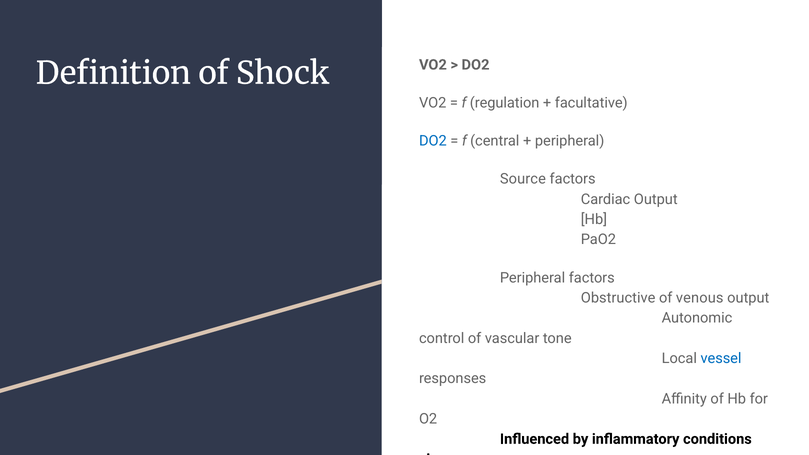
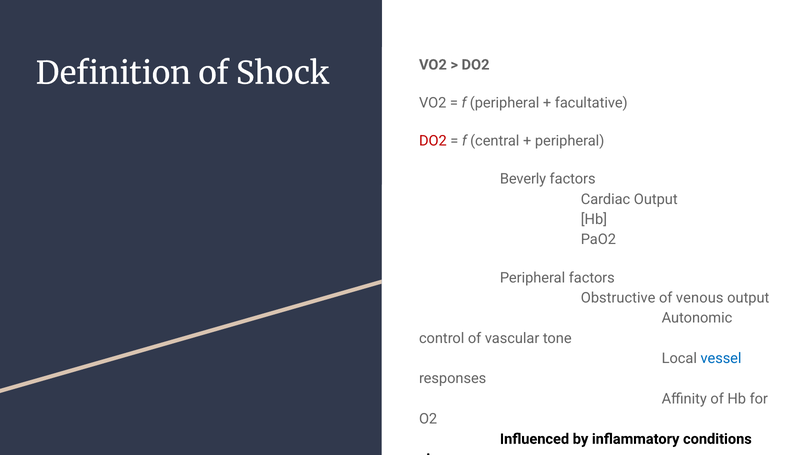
f regulation: regulation -> peripheral (505, 103)
DO2 colour: blue -> red (433, 141)
Source: Source -> Beverly (523, 179)
